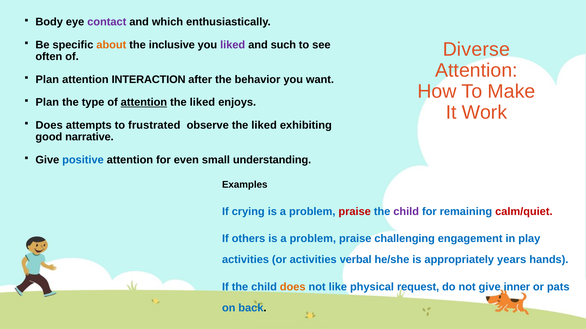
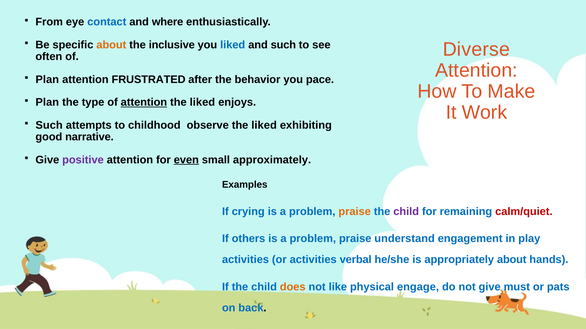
Body: Body -> From (49, 22)
contact colour: purple -> blue (107, 22)
which: which -> where (168, 22)
liked colour: purple -> blue (233, 45)
INTERACTION: INTERACTION -> FRUSTRATED (149, 80)
want: want -> pace (320, 80)
Does: Does -> Such (49, 125)
frustrated: frustrated -> childhood (154, 125)
positive colour: blue -> purple (83, 160)
even underline: none -> present (186, 160)
understanding: understanding -> approximately (272, 160)
praise colour: red -> orange (355, 212)
challenging: challenging -> understand (405, 239)
appropriately years: years -> about (512, 260)
request: request -> engage (418, 287)
inner: inner -> must (517, 287)
